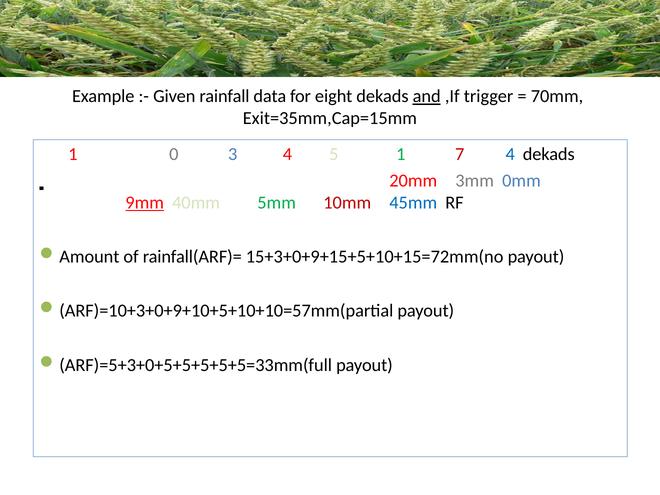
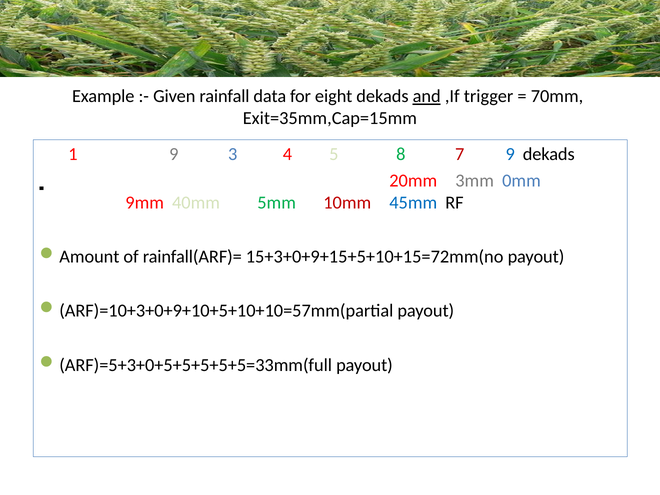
1 0: 0 -> 9 (174, 154)
5 1: 1 -> 8 (401, 154)
7 4: 4 -> 9 (510, 154)
9mm underline: present -> none (145, 203)
